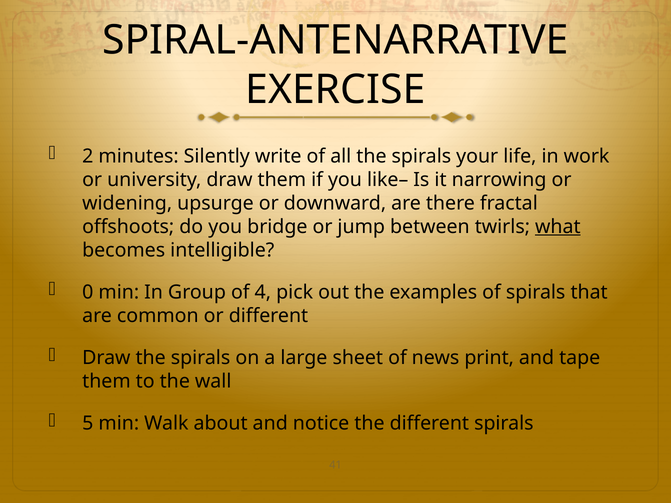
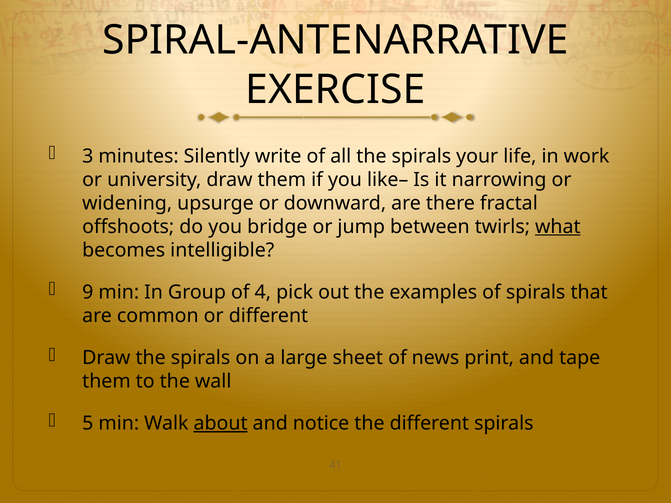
2: 2 -> 3 (88, 156)
0: 0 -> 9 (88, 292)
about underline: none -> present (221, 424)
